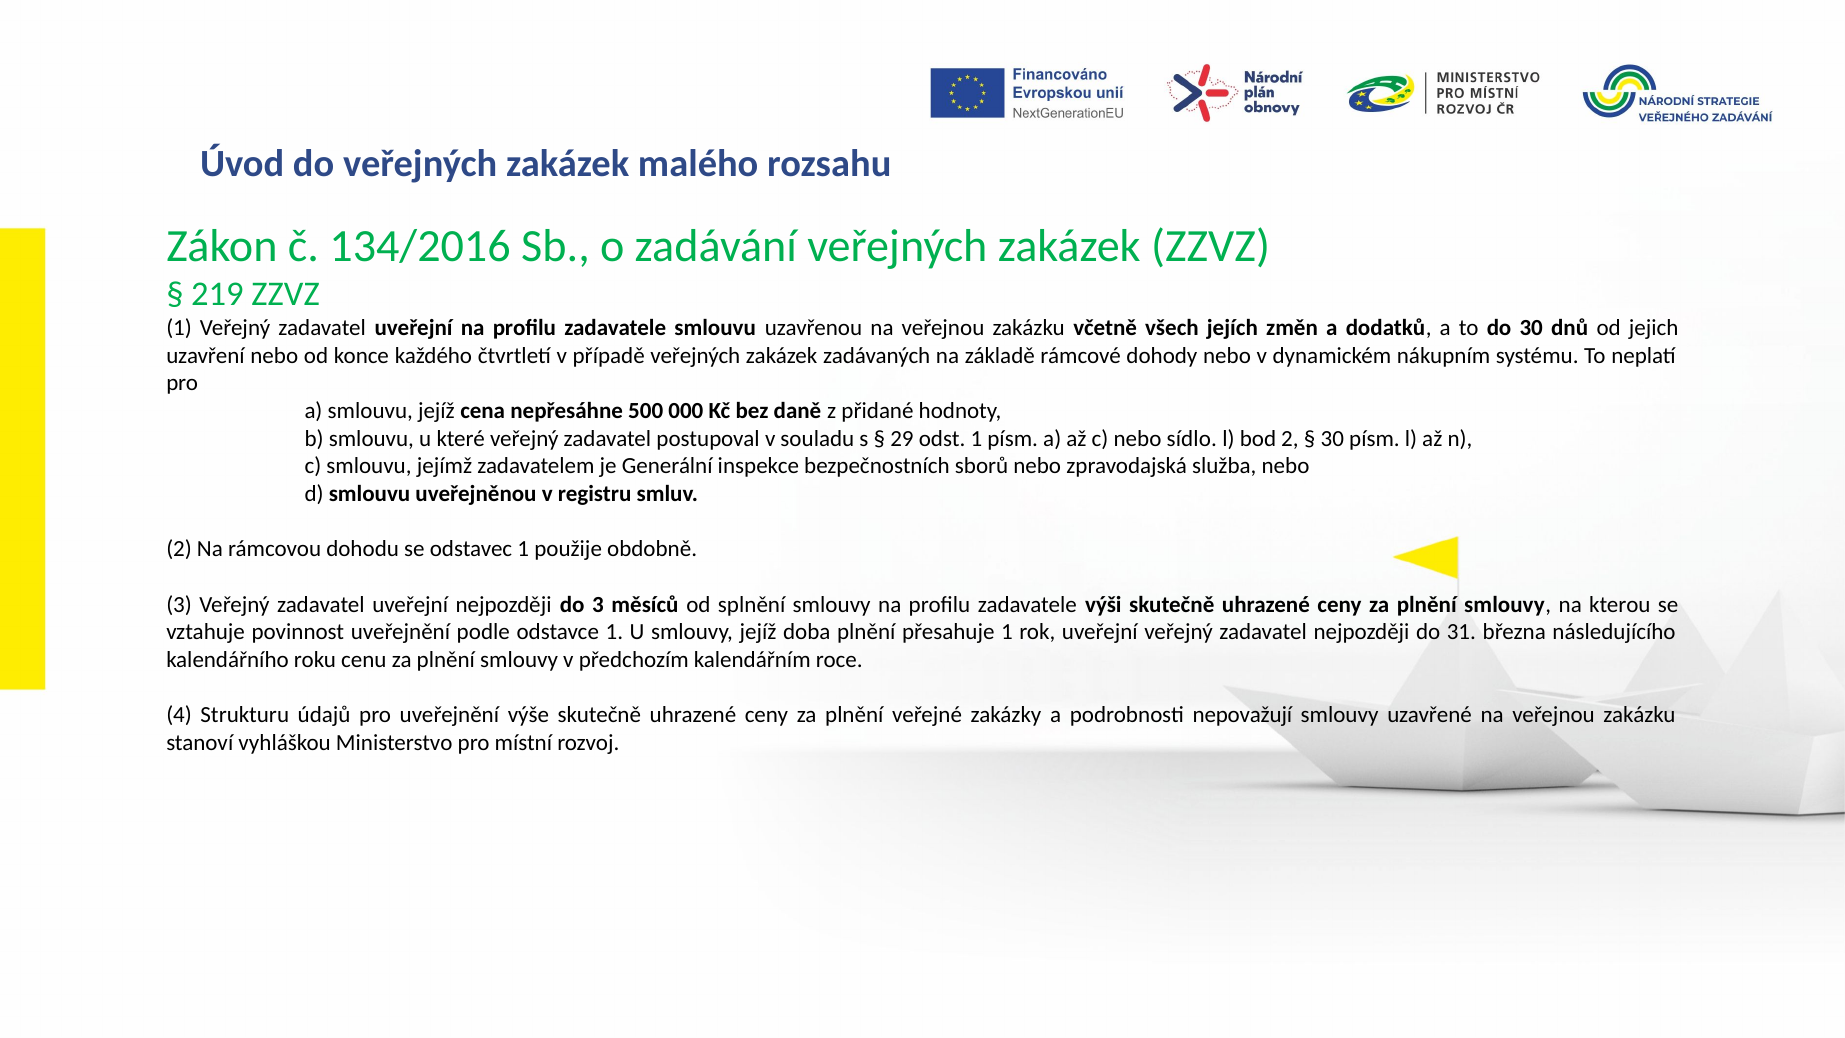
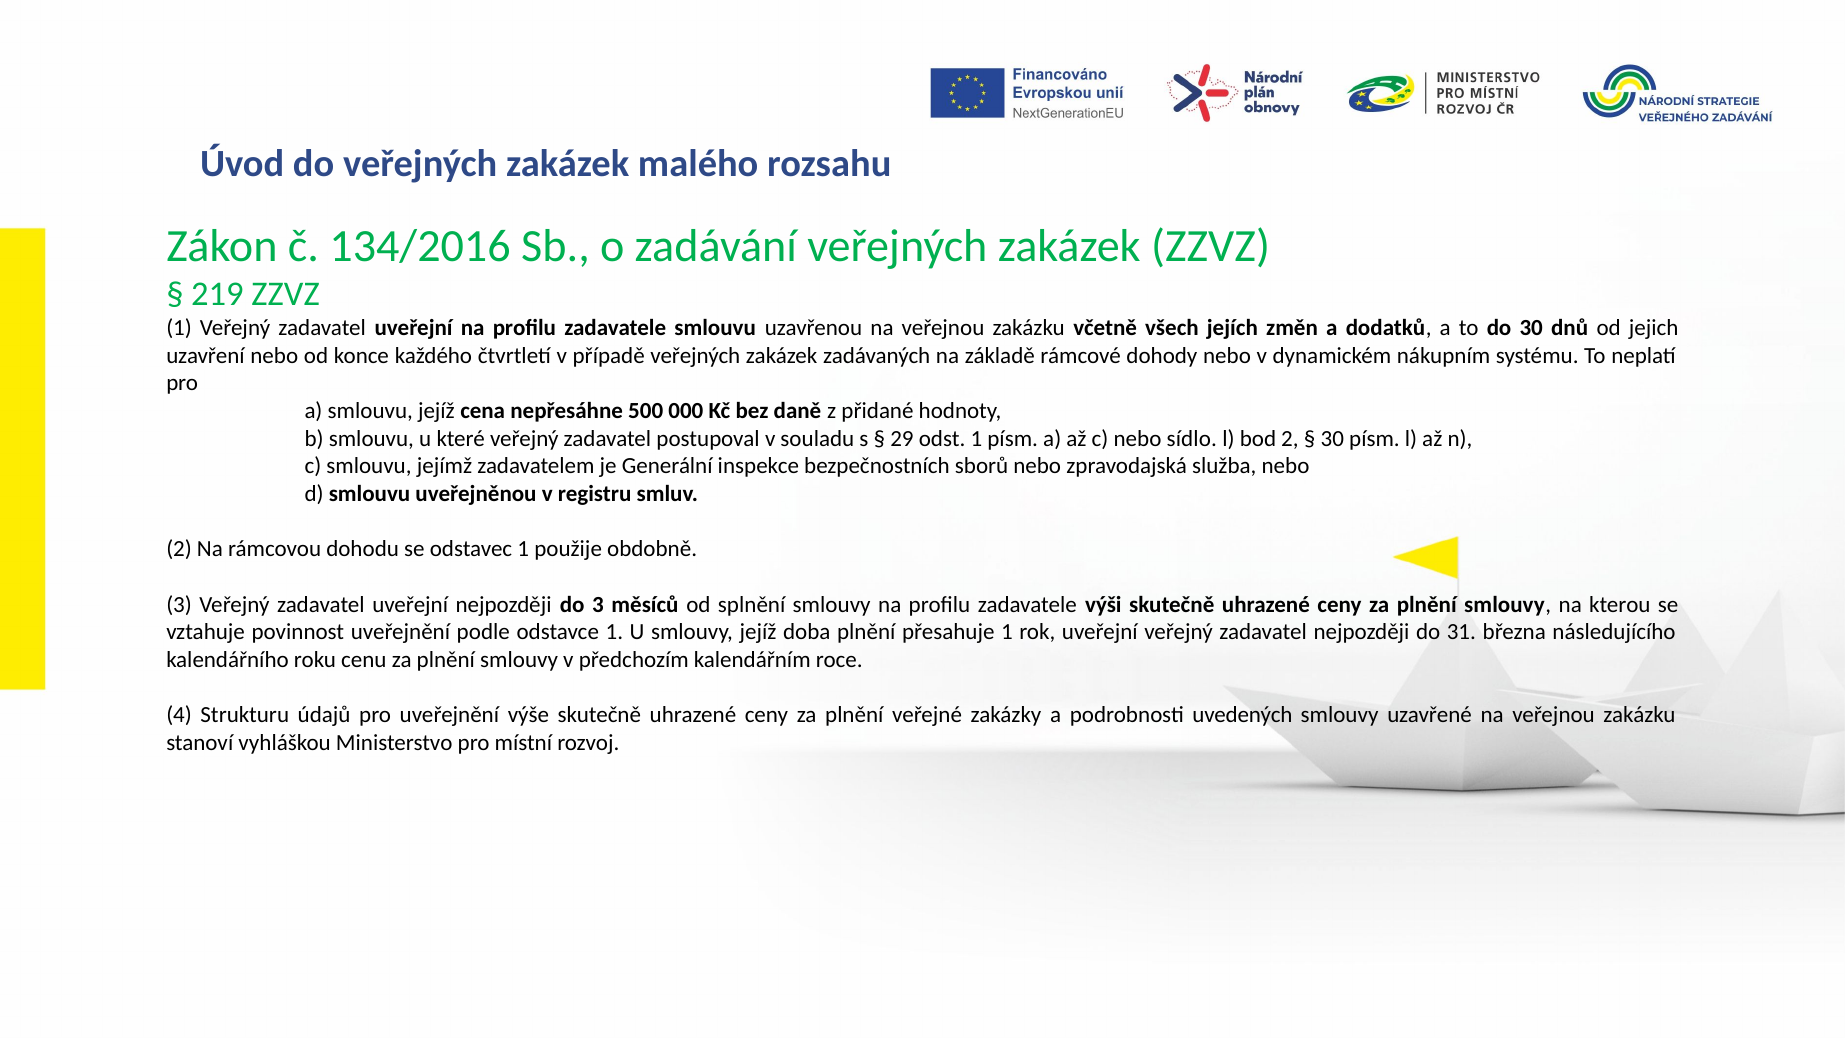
nepovažují: nepovažují -> uvedených (1242, 715)
